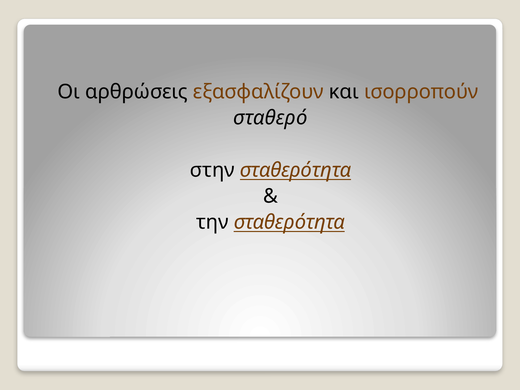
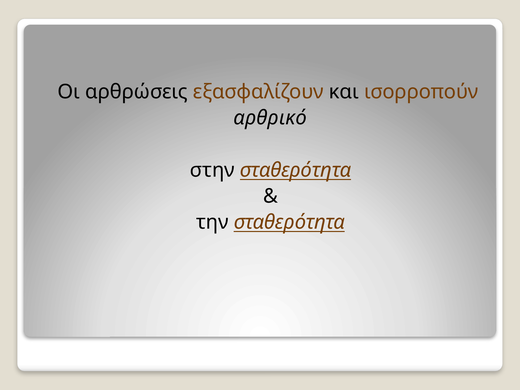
σταθερό: σταθερό -> αρθρικό (270, 118)
